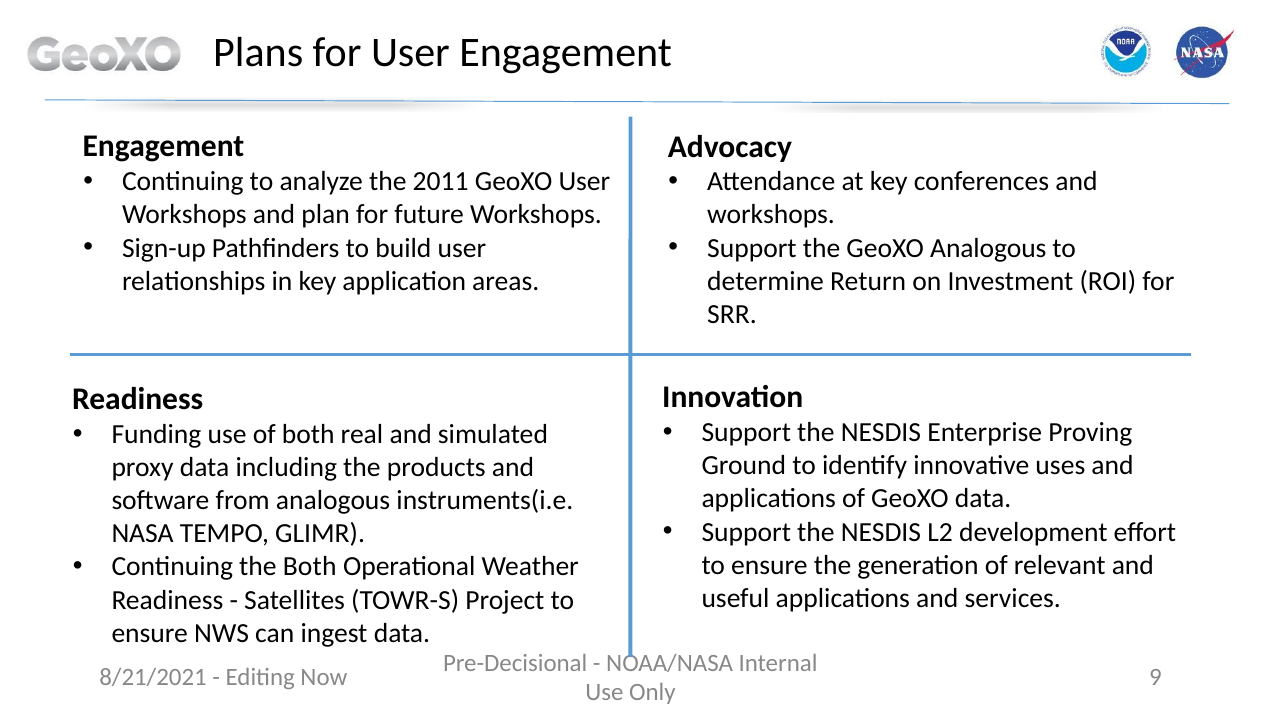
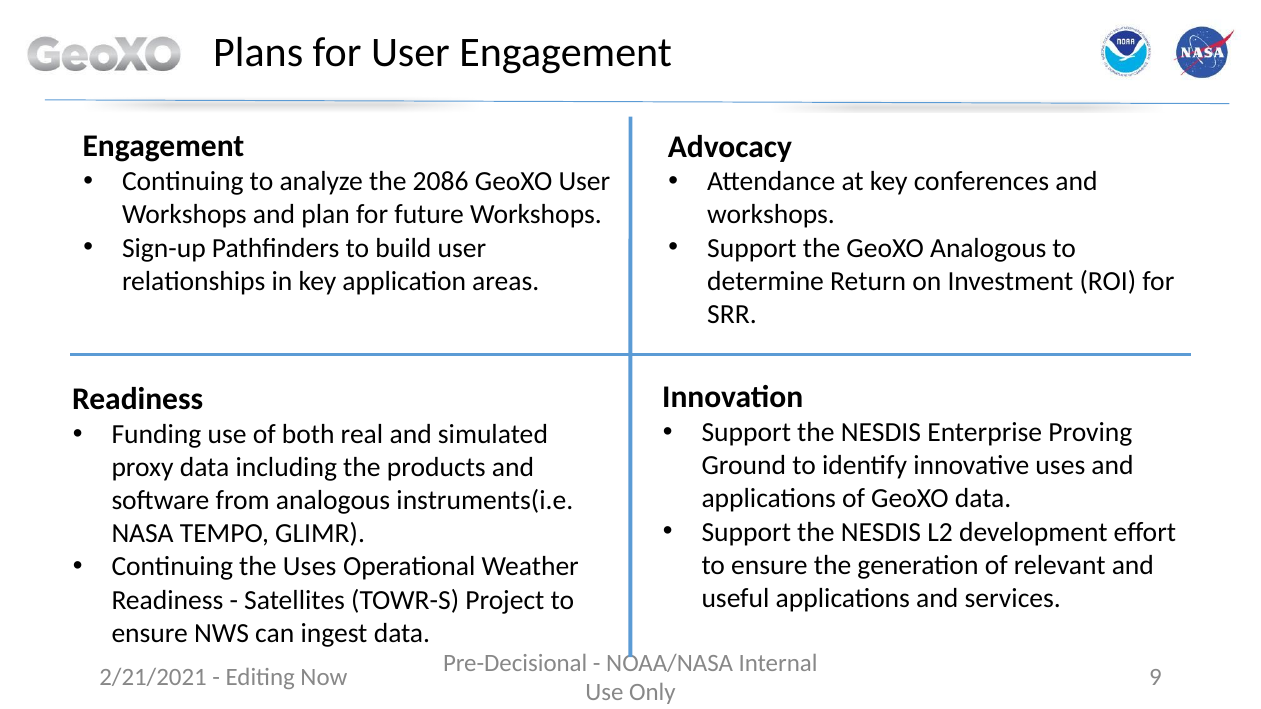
2011: 2011 -> 2086 (441, 182)
the Both: Both -> Uses (310, 567)
8/21/2021: 8/21/2021 -> 2/21/2021 (153, 678)
